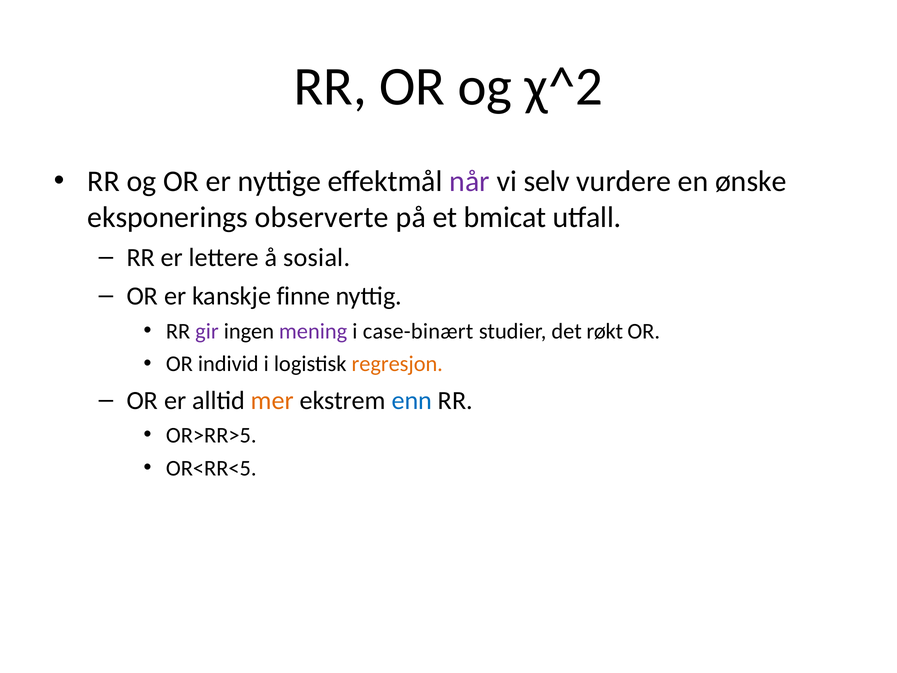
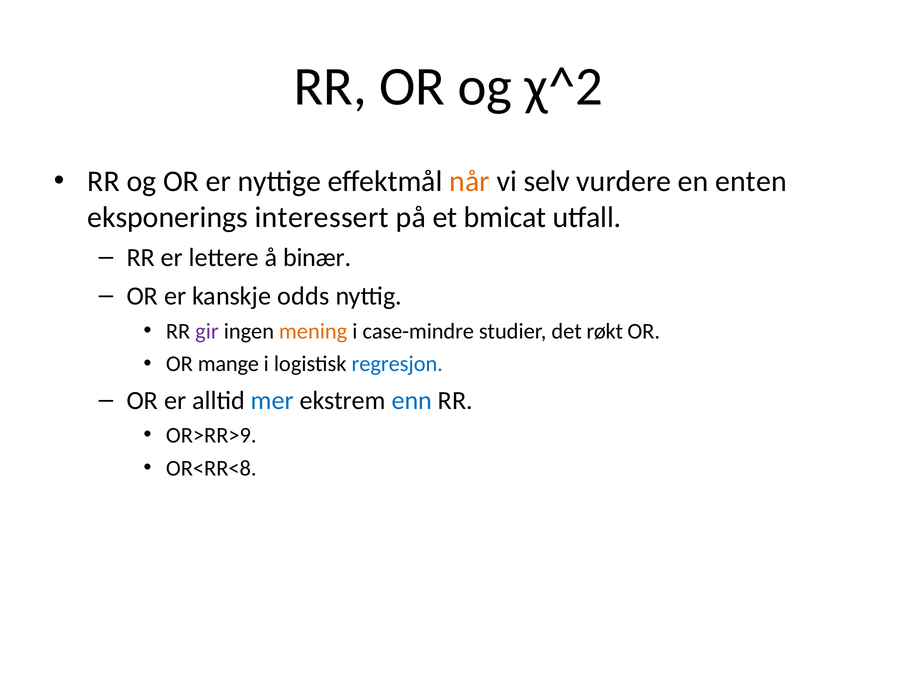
når colour: purple -> orange (470, 182)
ønske: ønske -> enten (751, 182)
observerte: observerte -> interessert (322, 217)
sosial: sosial -> binær (317, 258)
finne: finne -> odds (303, 296)
mening colour: purple -> orange (313, 331)
case-binært: case-binært -> case-mindre (418, 331)
individ: individ -> mange (228, 364)
regresjon colour: orange -> blue (397, 364)
mer colour: orange -> blue (272, 400)
OR>RR>5: OR>RR>5 -> OR>RR>9 (211, 435)
OR<RR<5: OR<RR<5 -> OR<RR<8 (211, 468)
